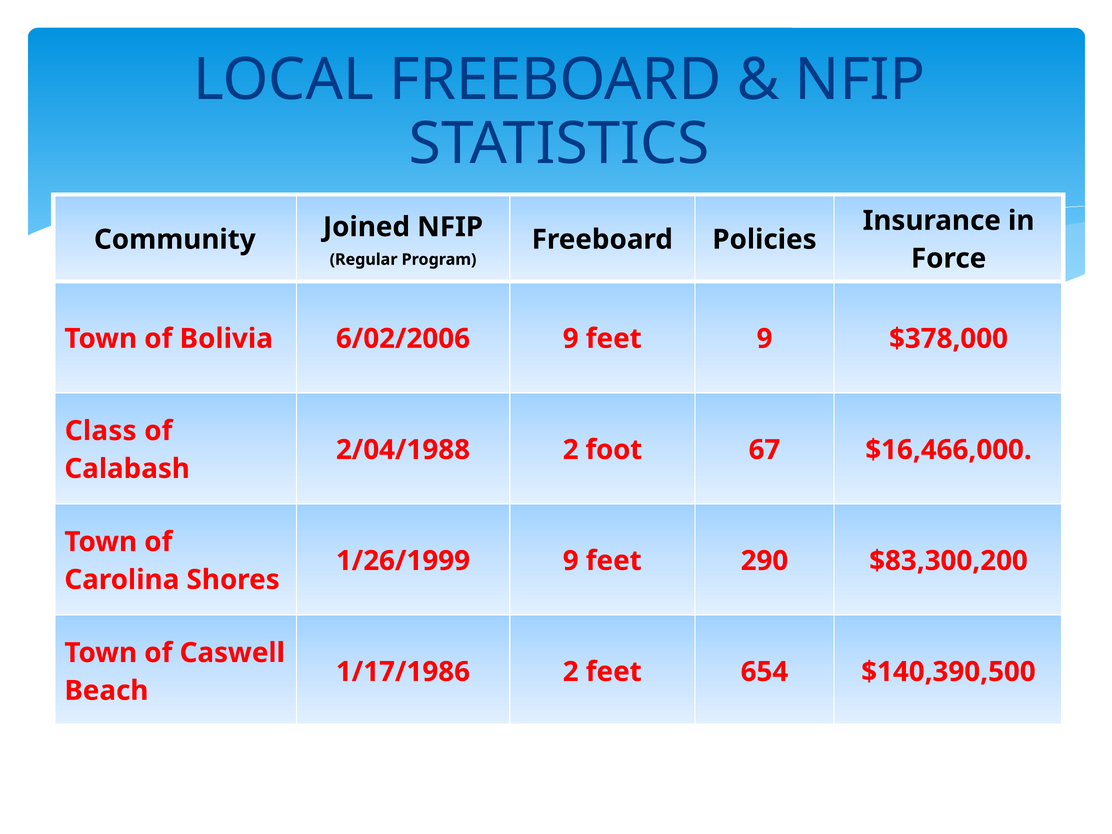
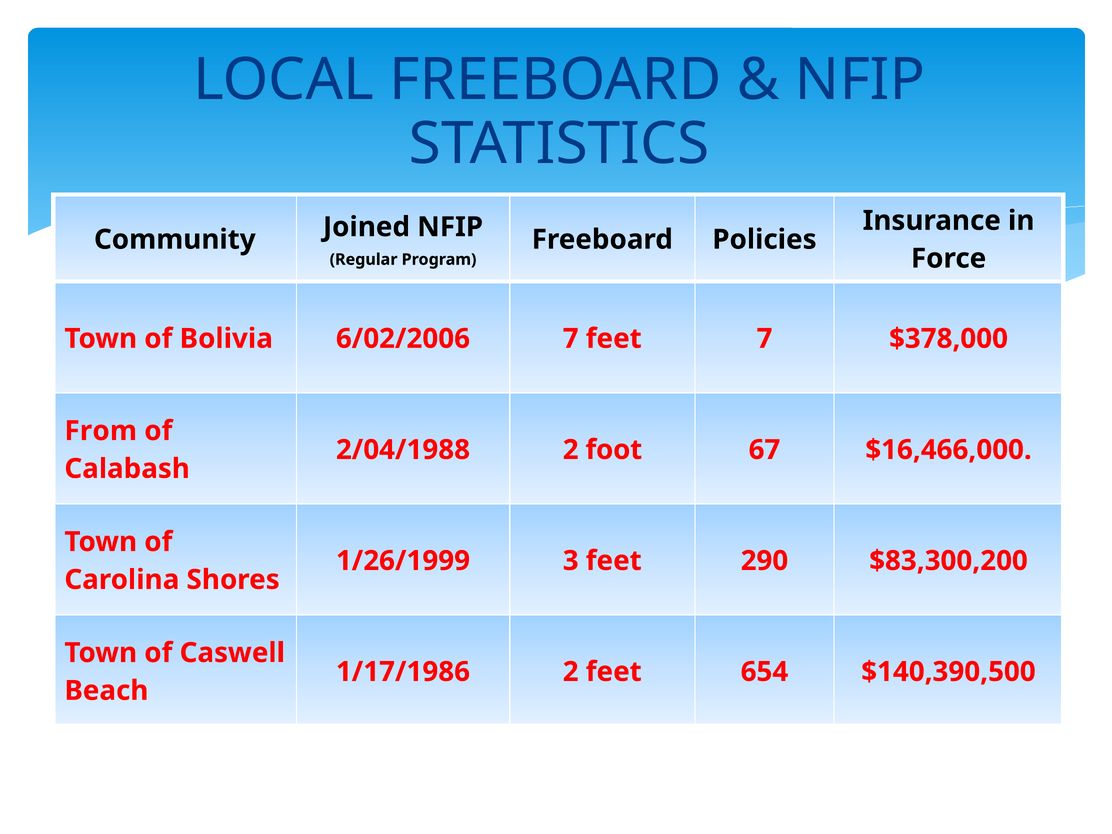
6/02/2006 9: 9 -> 7 (571, 339)
feet 9: 9 -> 7 (765, 339)
Class: Class -> From (101, 431)
1/26/1999 9: 9 -> 3 (571, 561)
